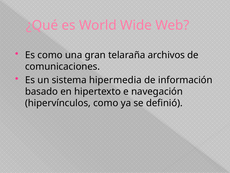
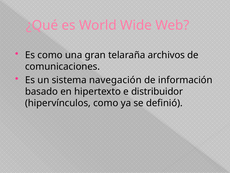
hipermedia: hipermedia -> navegación (115, 80)
navegación: navegación -> distribuidor (157, 91)
